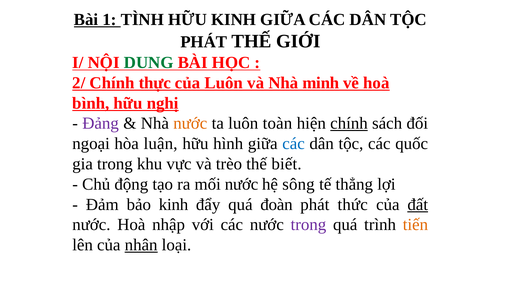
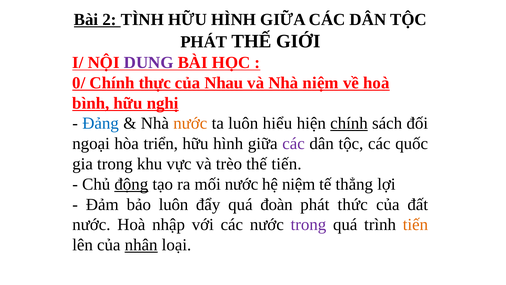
1: 1 -> 2 (110, 19)
TÌNH HỮU KINH: KINH -> HÌNH (234, 19)
DUNG colour: green -> purple (149, 62)
2/: 2/ -> 0/ (79, 83)
của Luôn: Luôn -> Nhau (224, 83)
Nhà minh: minh -> niệm (321, 83)
Đảng colour: purple -> blue (101, 123)
toàn: toàn -> hiểu (277, 123)
luận: luận -> triển (161, 143)
các colour: blue -> purple (294, 143)
thế biết: biết -> tiến (287, 164)
động underline: none -> present (131, 184)
hệ sông: sông -> niệm (299, 184)
bảo kinh: kinh -> luôn (174, 204)
đất underline: present -> none (418, 204)
